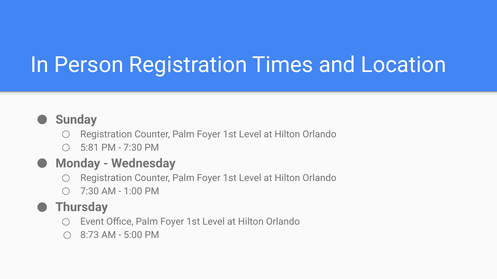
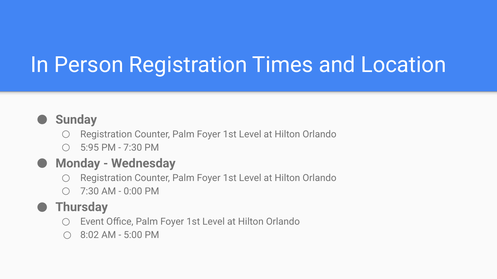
5:81: 5:81 -> 5:95 (90, 148)
1:00: 1:00 -> 0:00 (133, 192)
8:73: 8:73 -> 8:02 (90, 236)
